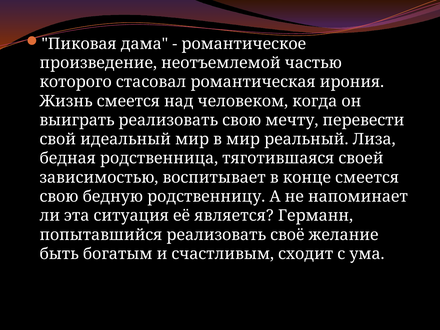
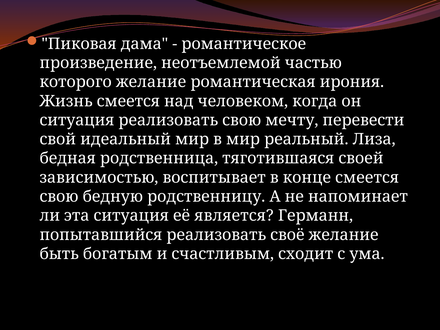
которого стасовал: стасовал -> желание (151, 82)
выиграть: выиграть -> ситуация (77, 120)
